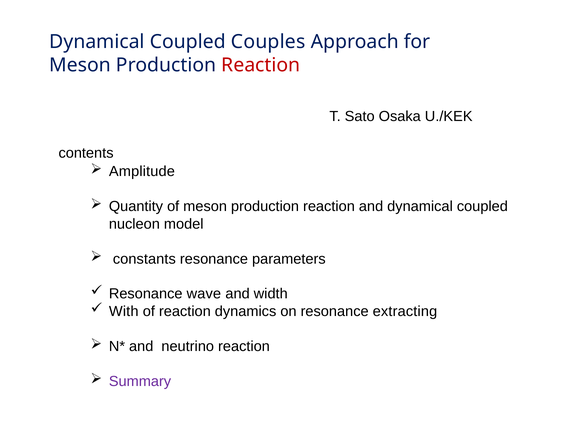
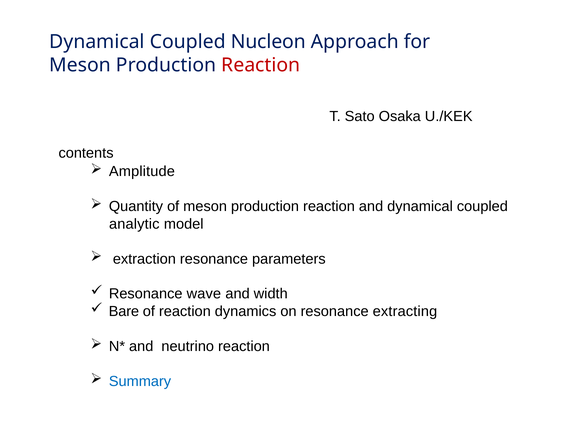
Couples: Couples -> Nucleon (268, 42)
nucleon: nucleon -> analytic (134, 224)
constants: constants -> extraction (144, 259)
With: With -> Bare (124, 311)
Summary colour: purple -> blue (140, 381)
